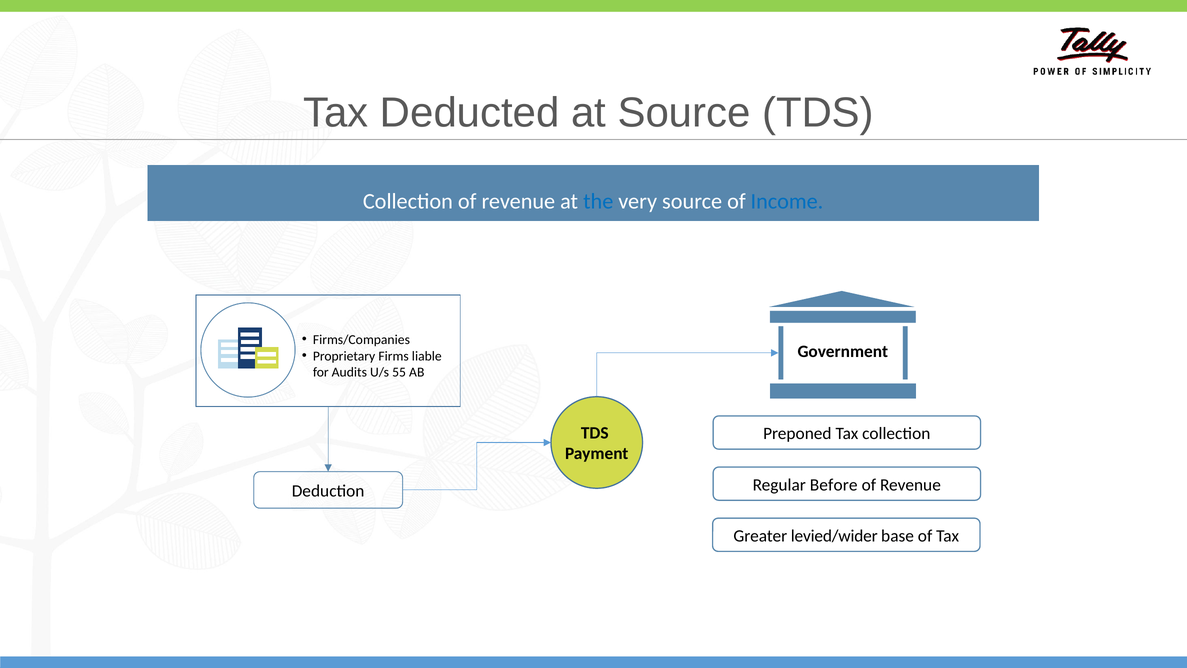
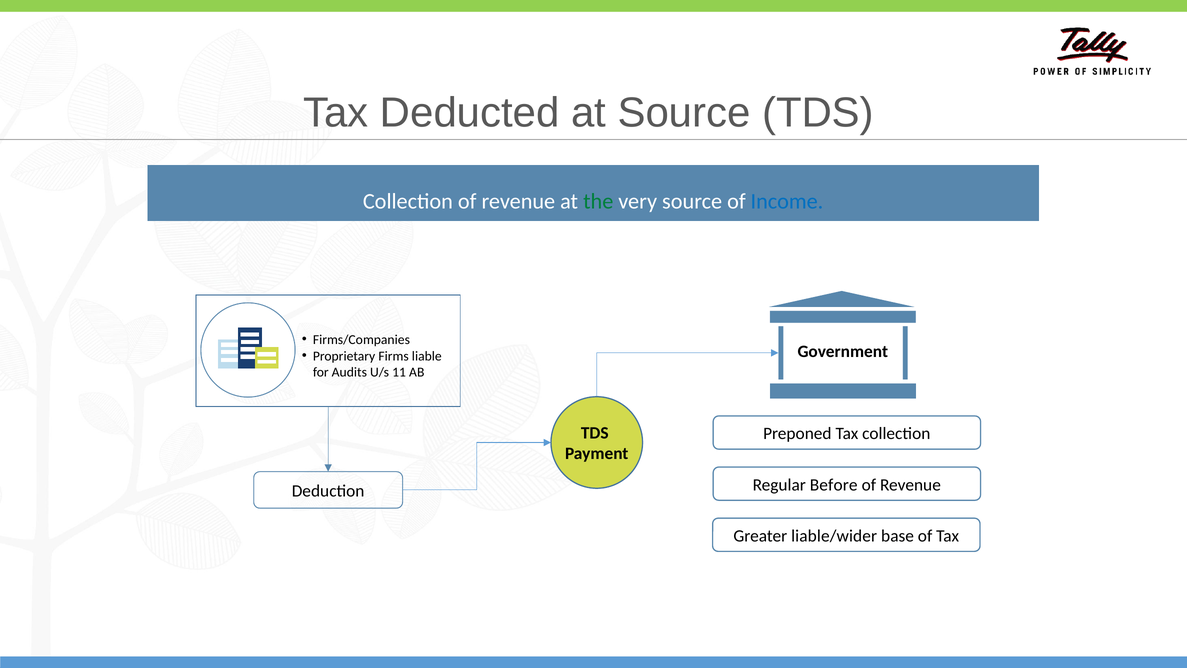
the colour: blue -> green (598, 201)
55: 55 -> 11 (399, 372)
levied/wider: levied/wider -> liable/wider (834, 536)
